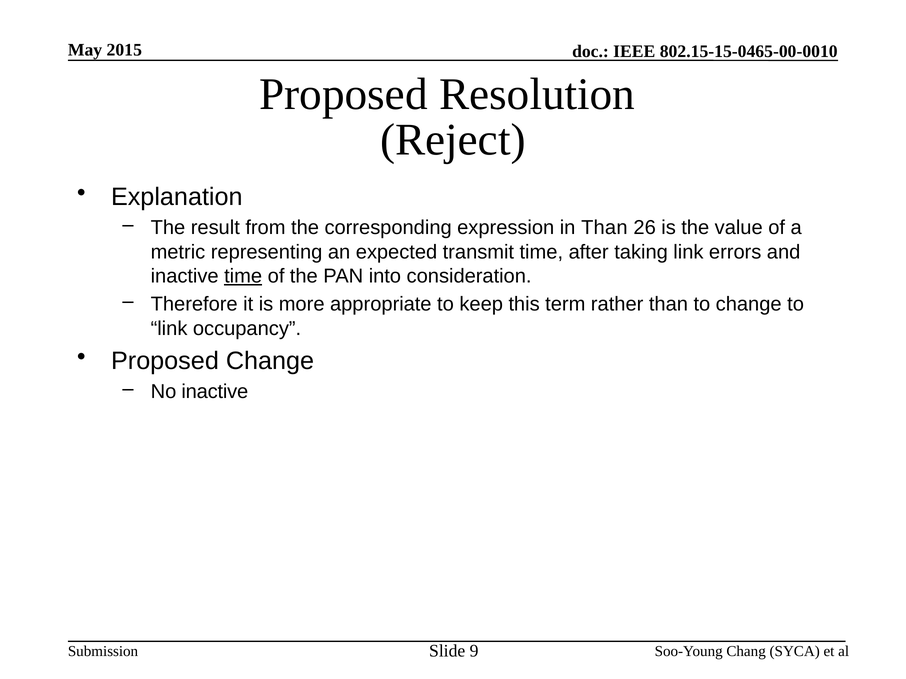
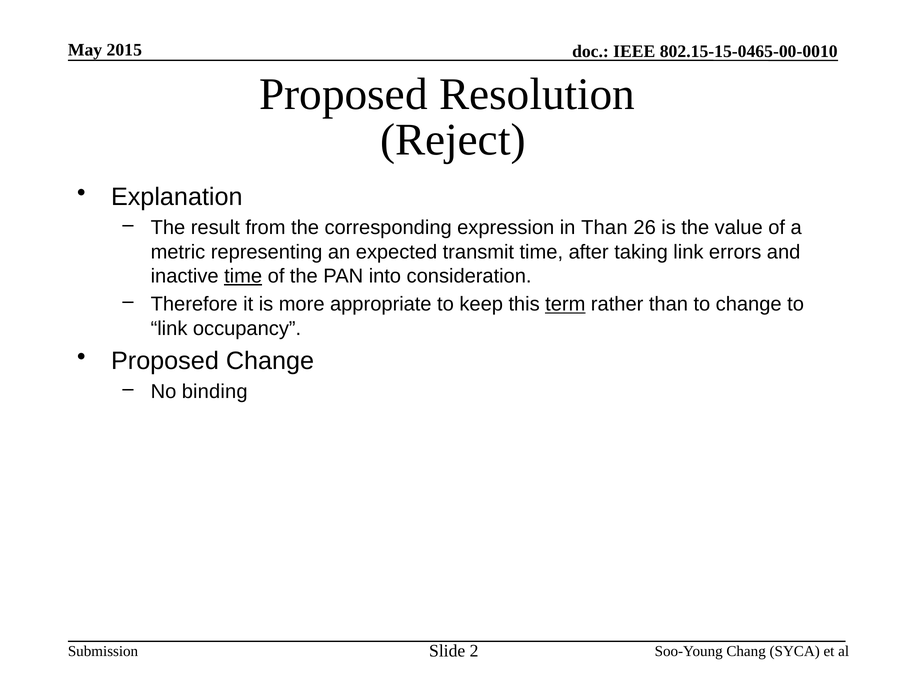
term underline: none -> present (565, 304)
No inactive: inactive -> binding (215, 392)
9: 9 -> 2 (474, 651)
